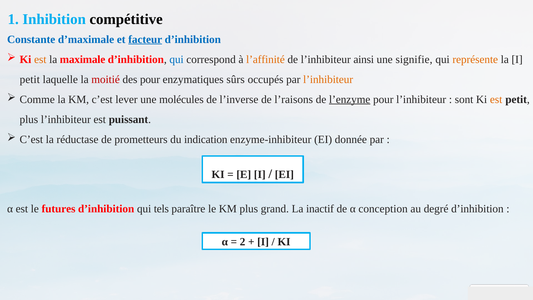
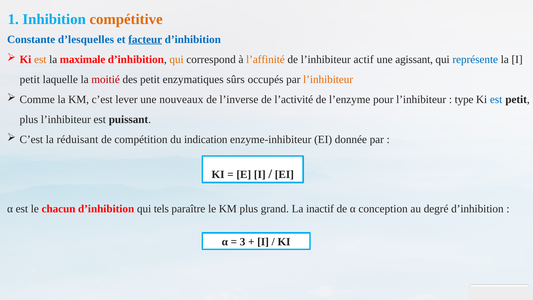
compétitive colour: black -> orange (126, 19)
d’maximale: d’maximale -> d’lesquelles (86, 39)
qui colour: blue -> orange (177, 59)
ainsi: ainsi -> actif (364, 59)
signifie: signifie -> agissant (414, 59)
représente colour: orange -> blue (475, 59)
des pour: pour -> petit (150, 79)
molécules: molécules -> nouveaux (181, 99)
l’raisons: l’raisons -> l’activité (294, 99)
l’enzyme underline: present -> none (350, 99)
sont: sont -> type (464, 99)
est colour: orange -> blue (496, 99)
réductase: réductase -> réduisant (77, 139)
prometteurs: prometteurs -> compétition (141, 139)
futures: futures -> chacun (59, 209)
2: 2 -> 3 (243, 242)
